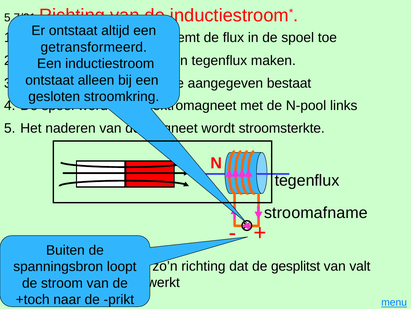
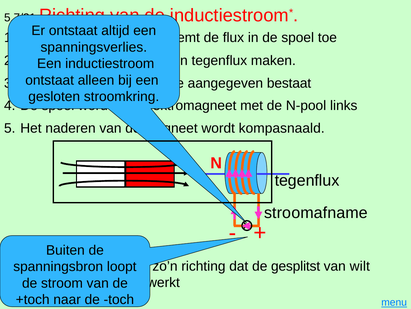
getransformeerd: getransformeerd -> spanningsverlies (94, 47)
stroomsterkte: stroomsterkte -> kompasnaald (282, 128)
valt: valt -> wilt (360, 266)
prikt: prikt -> toch (119, 299)
